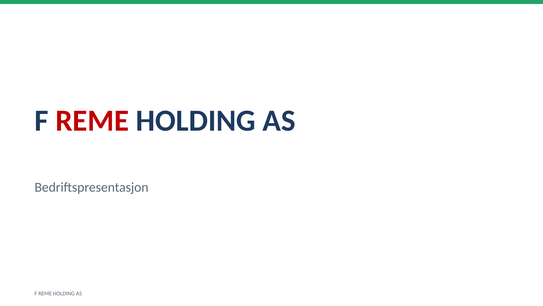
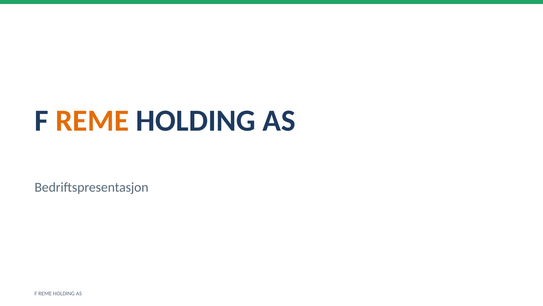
REME colour: red -> orange (92, 120)
